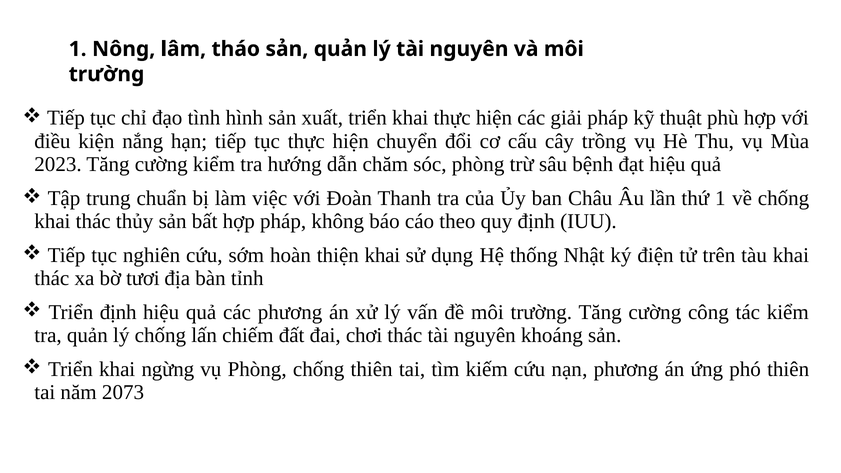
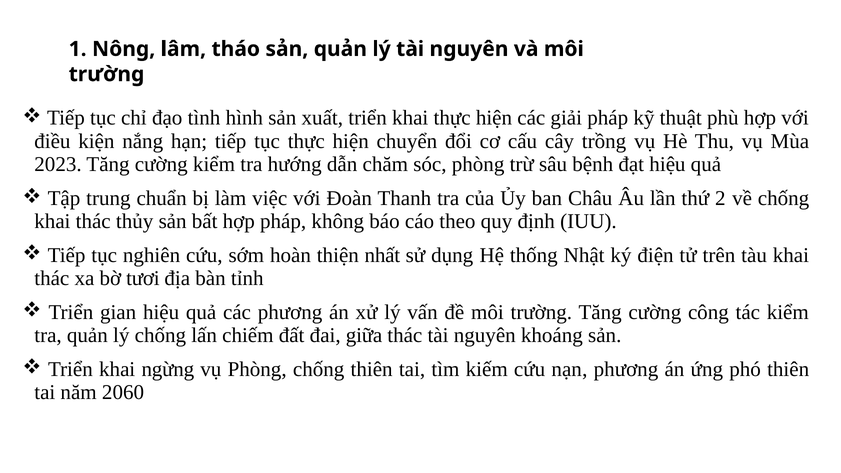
thứ 1: 1 -> 2 (720, 198)
thiện khai: khai -> nhất (382, 255)
Triển định: định -> gian (118, 312)
chơi: chơi -> giữa (364, 335)
2073: 2073 -> 2060 (123, 392)
